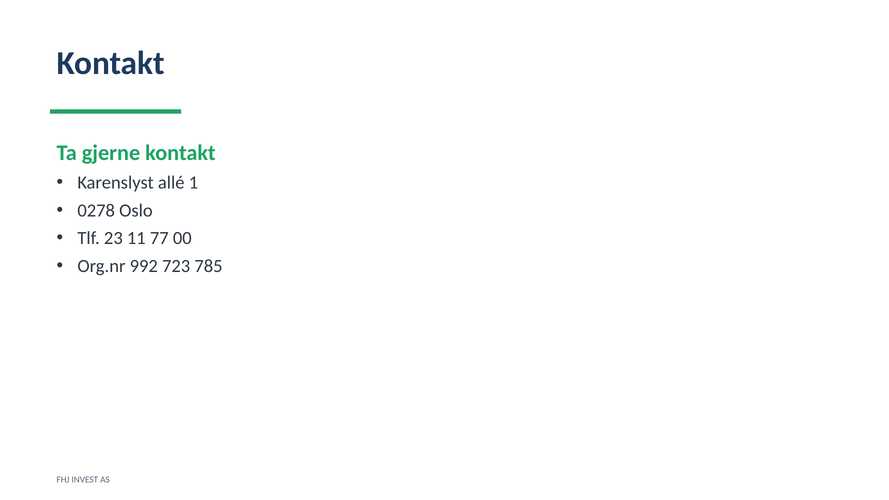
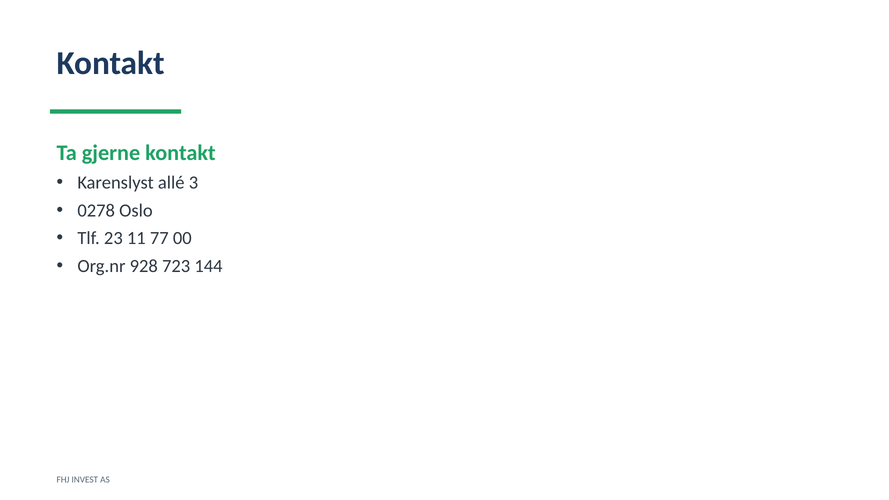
1: 1 -> 3 (193, 183)
992: 992 -> 928 (144, 266)
785: 785 -> 144 (209, 266)
